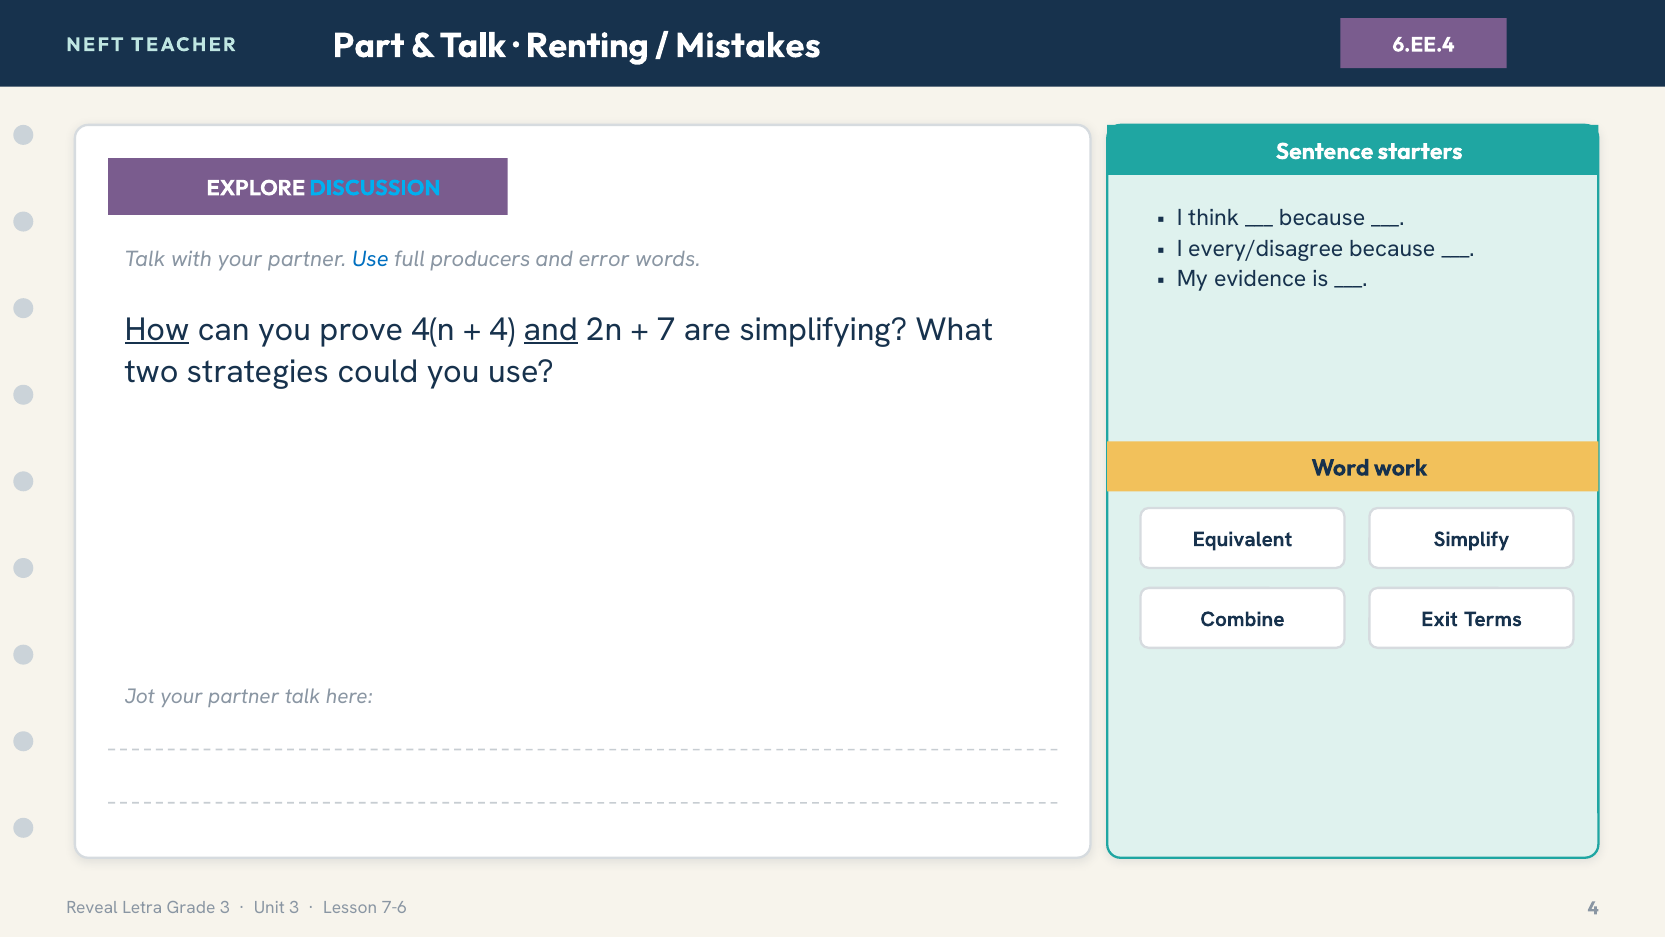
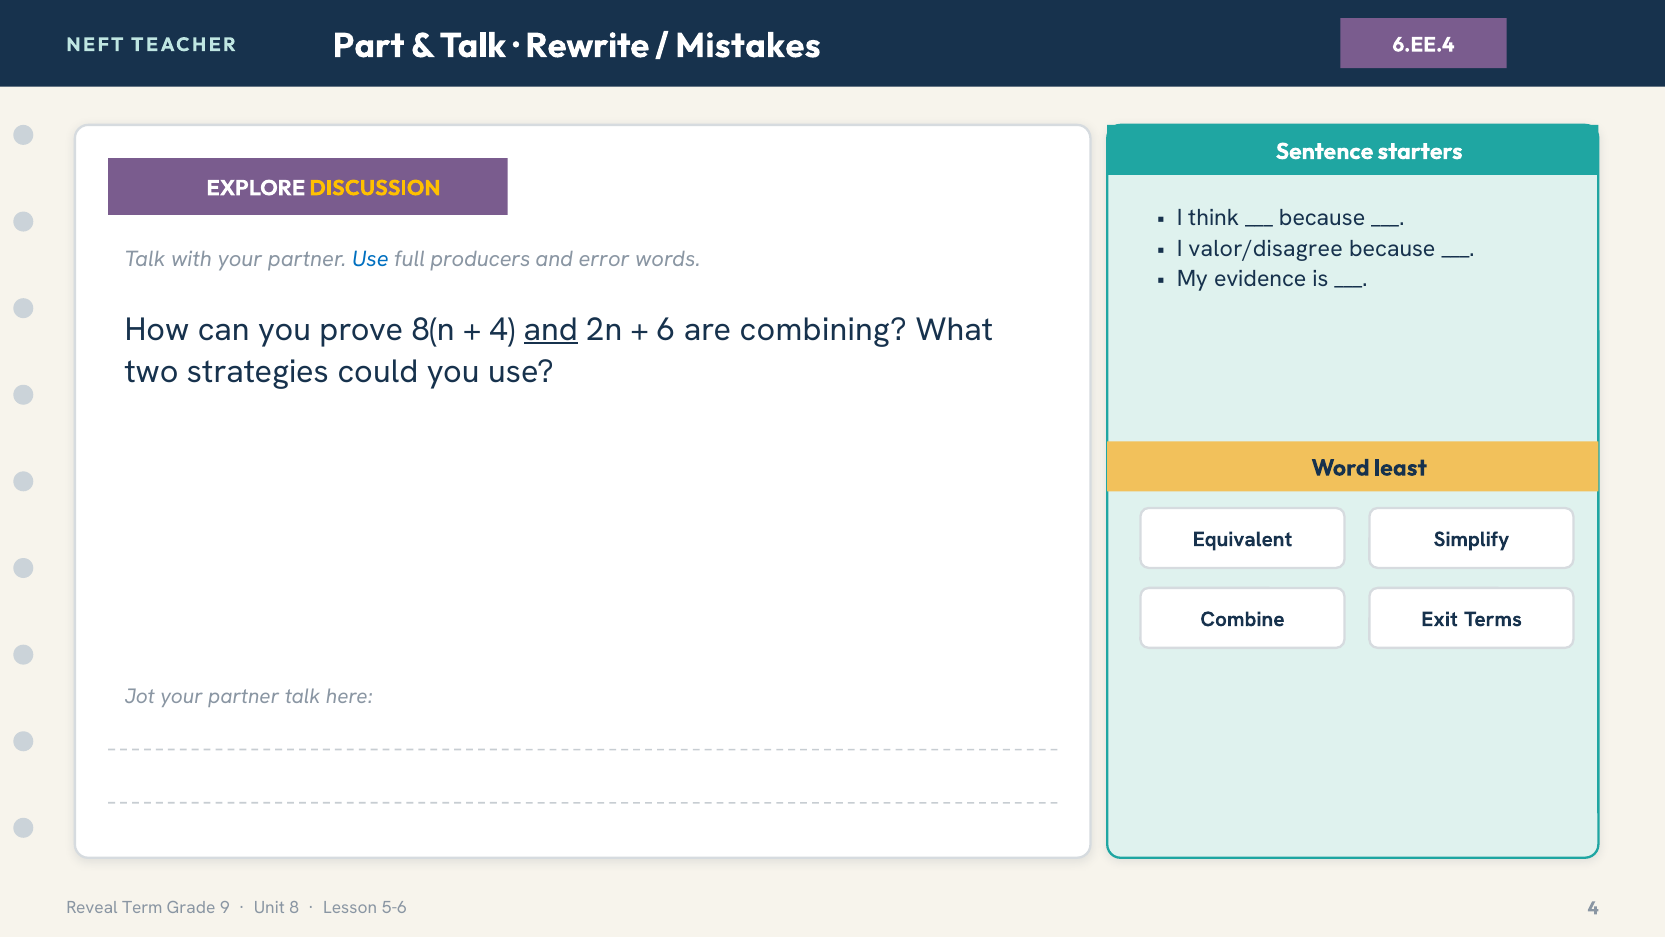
Renting: Renting -> Rewrite (587, 46)
DISCUSSION colour: light blue -> yellow (375, 188)
every/disagree: every/disagree -> valor/disagree (1266, 248)
How underline: present -> none (157, 329)
4(n: 4(n -> 8(n (433, 329)
7: 7 -> 6 (666, 329)
simplifying: simplifying -> combining (823, 329)
work: work -> least (1400, 468)
Letra: Letra -> Term (142, 908)
Grade 3: 3 -> 9 (225, 908)
Unit 3: 3 -> 8 (294, 908)
7-6: 7-6 -> 5-6 (394, 908)
